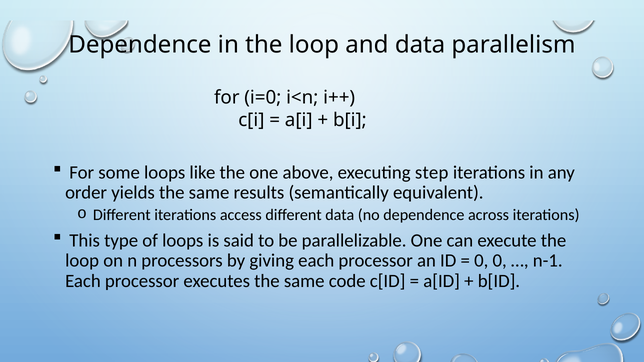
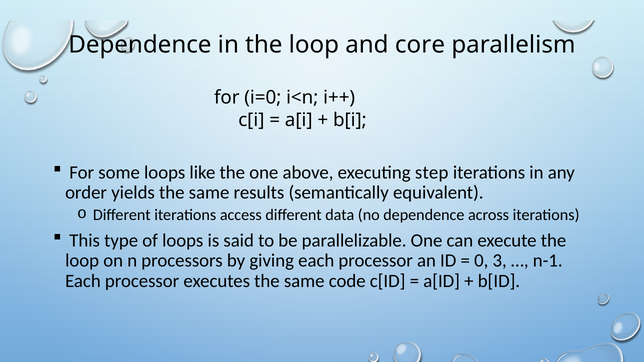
and data: data -> core (420, 45)
0 0: 0 -> 3 (500, 261)
